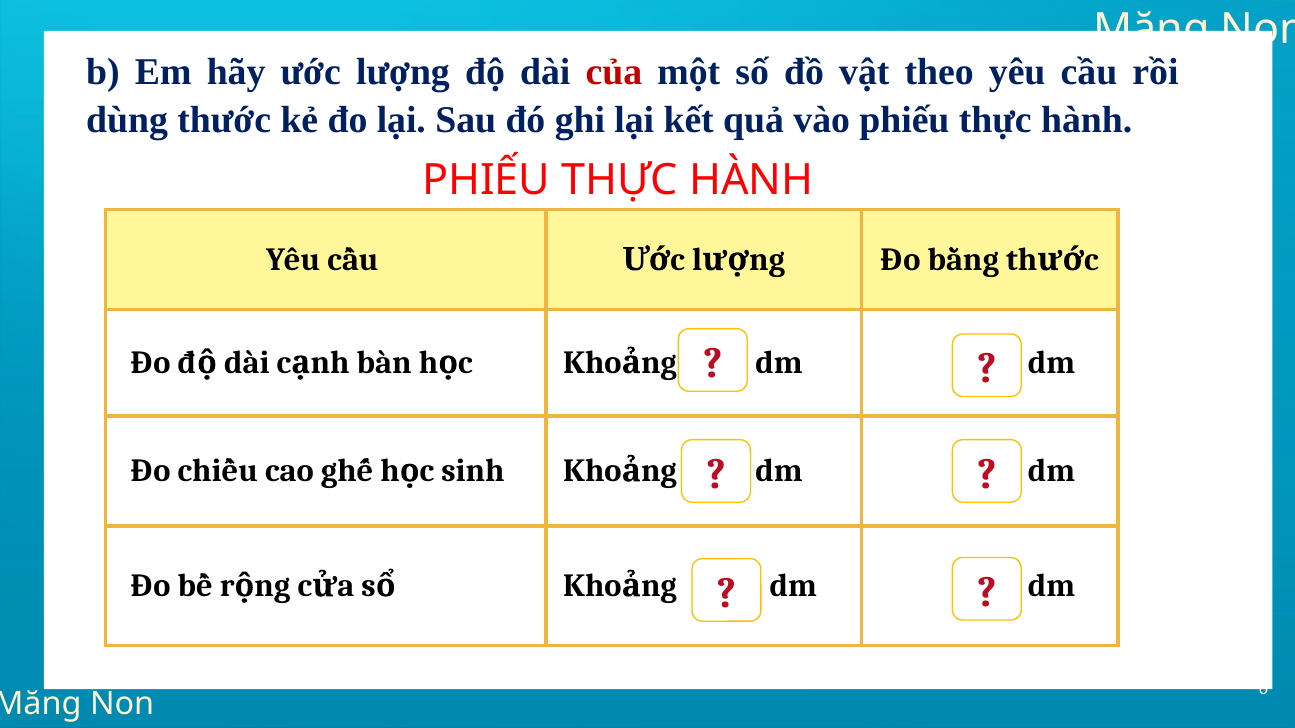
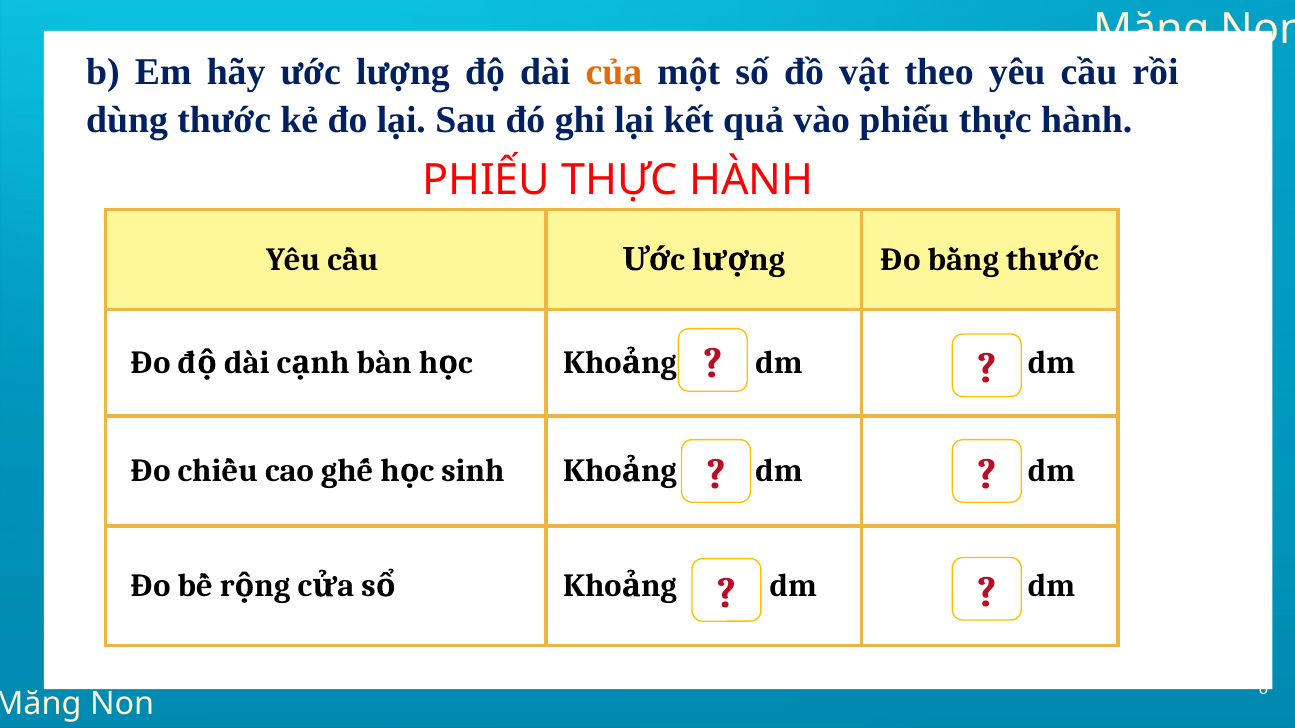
của colour: red -> orange (614, 72)
